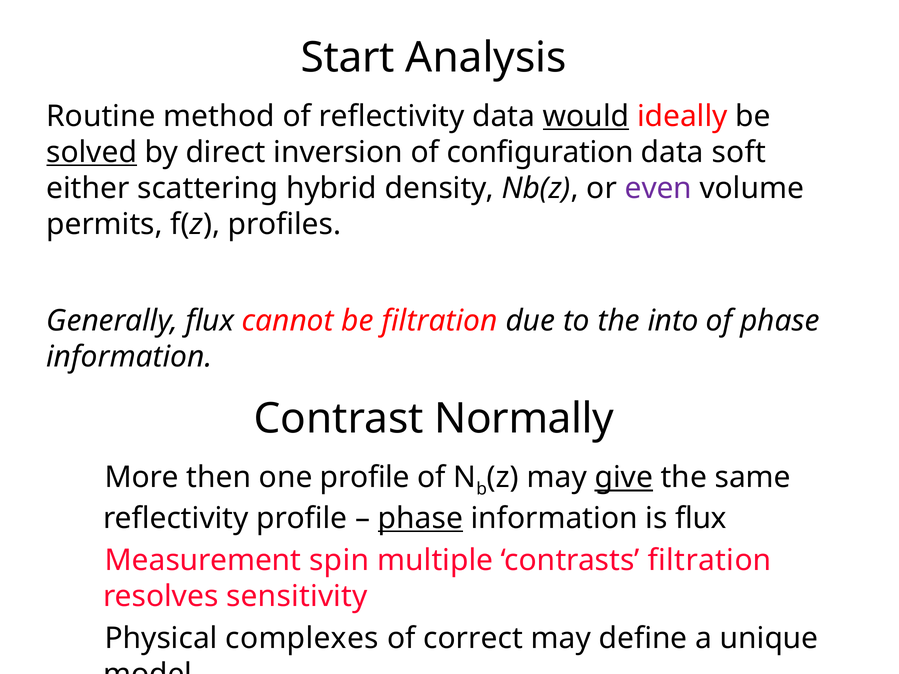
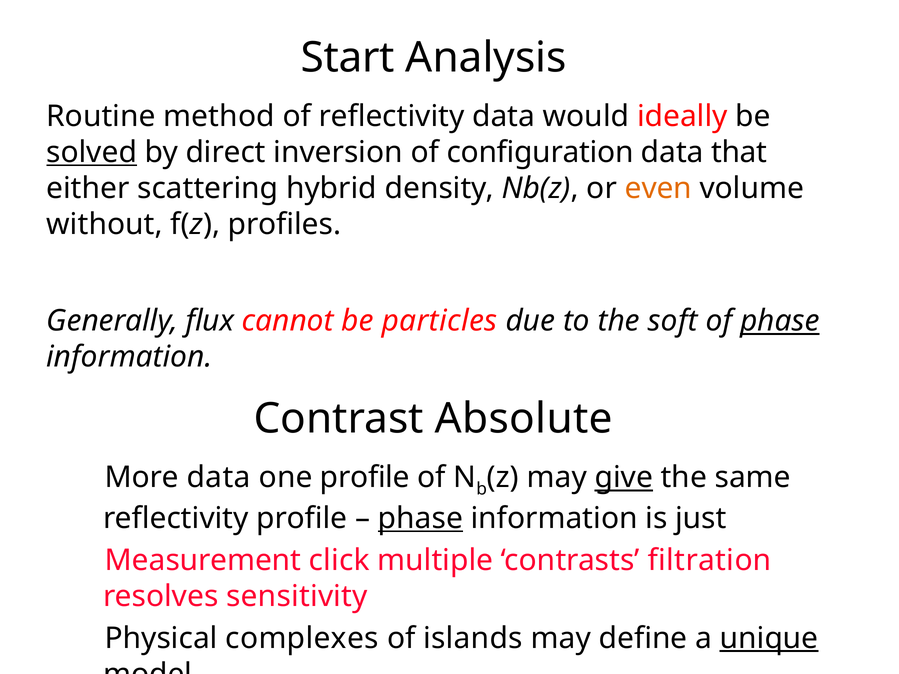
would underline: present -> none (586, 116)
soft: soft -> that (739, 152)
even colour: purple -> orange (658, 188)
permits: permits -> without (105, 224)
be filtration: filtration -> particles (440, 321)
into: into -> soft (673, 321)
phase underline: none -> present (780, 321)
Normally: Normally -> Absolute (524, 419)
More then: then -> data (219, 478)
is flux: flux -> just (701, 519)
spin: spin -> click (339, 561)
correct: correct -> islands (473, 638)
unique underline: none -> present (769, 638)
